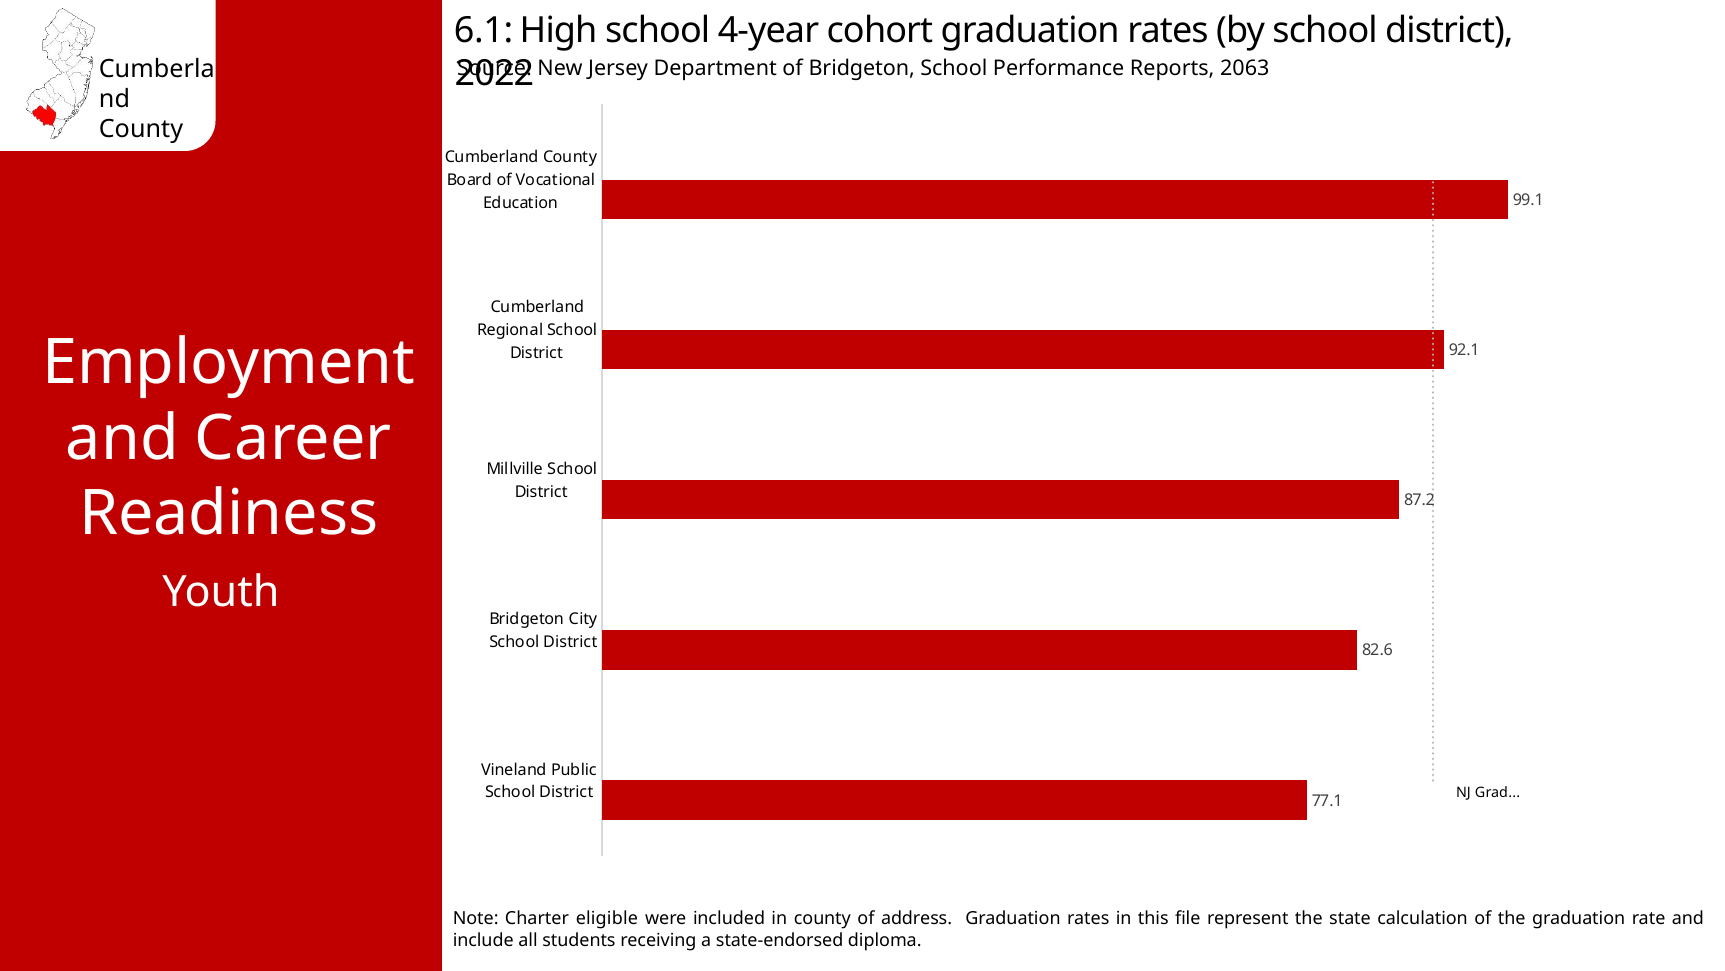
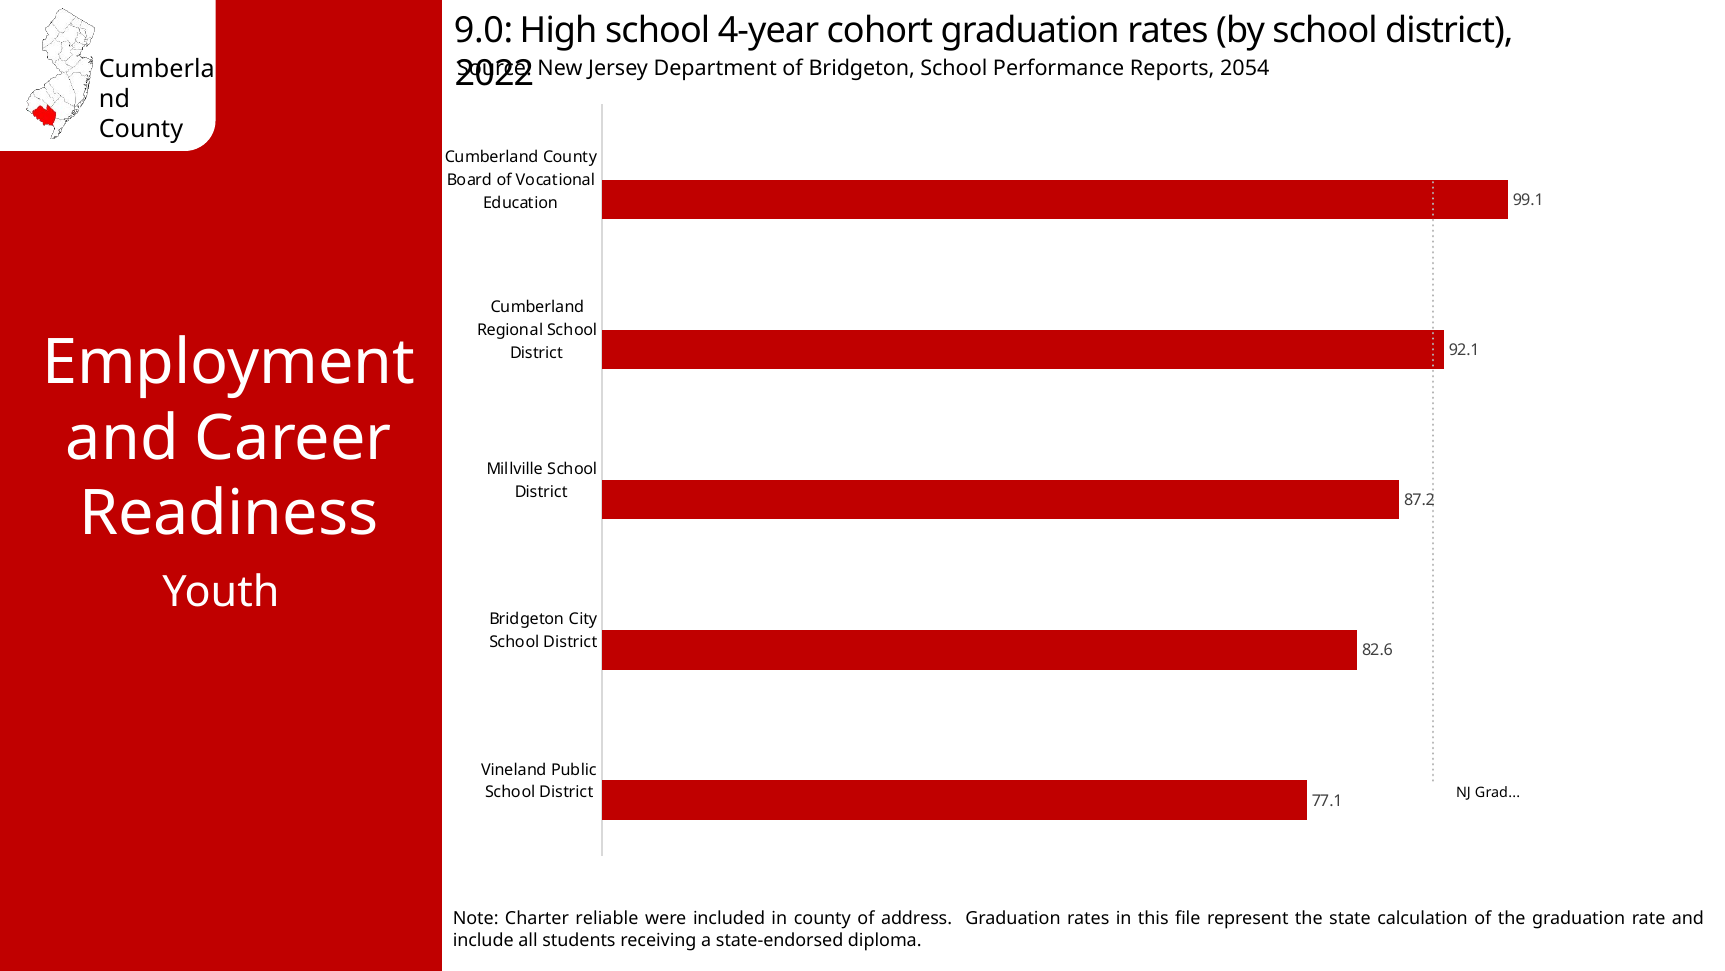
6.1: 6.1 -> 9.0 (484, 30)
2063: 2063 -> 2054 (1245, 68)
eligible: eligible -> reliable (607, 918)
